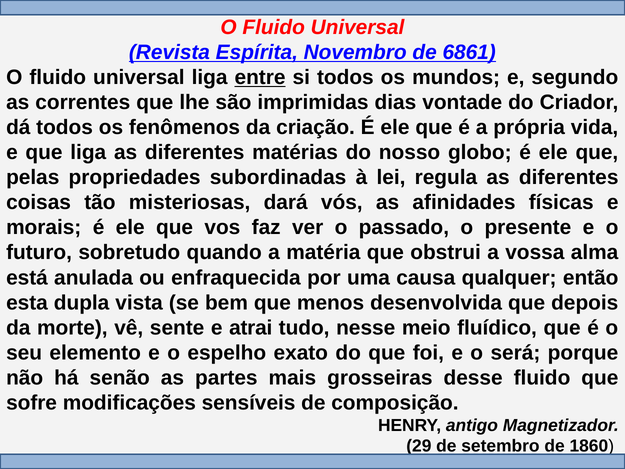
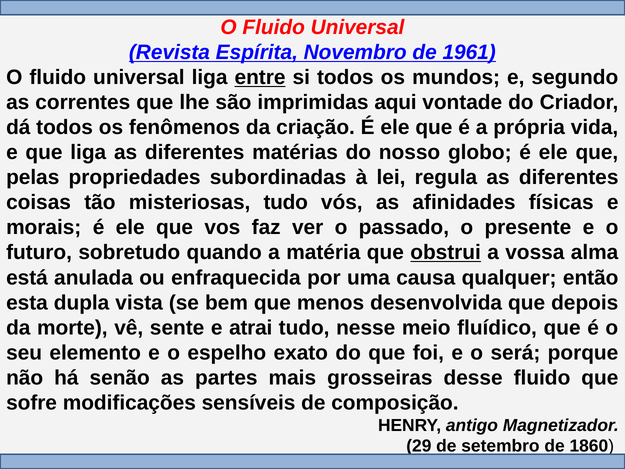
6861: 6861 -> 1961 (469, 52)
dias: dias -> aqui (396, 102)
misteriosas dará: dará -> tudo (286, 202)
obstrui underline: none -> present (446, 252)
